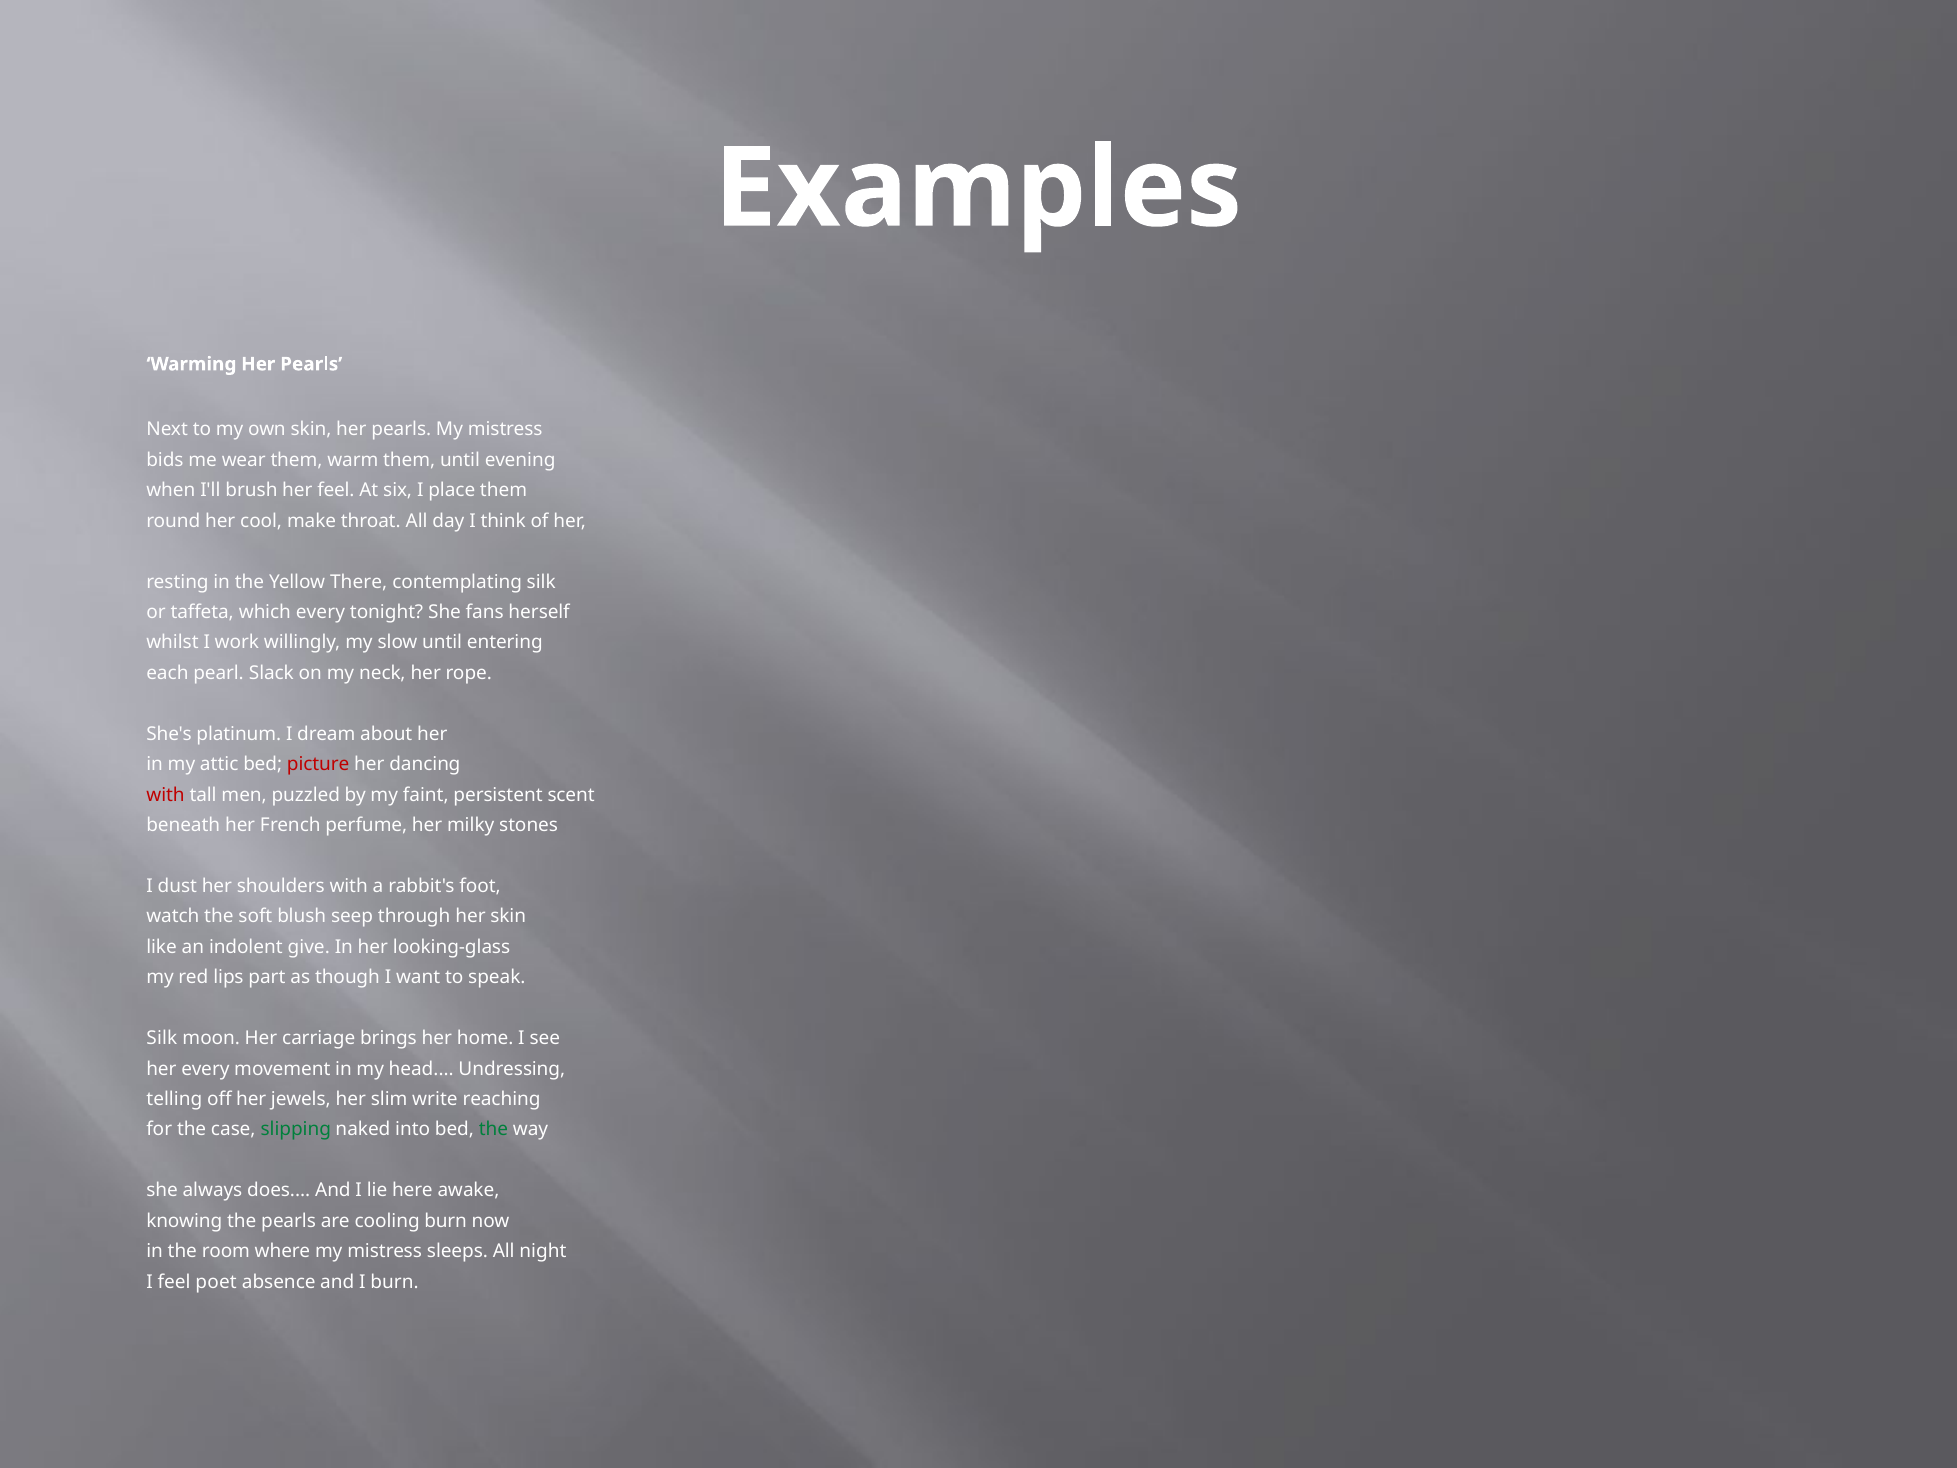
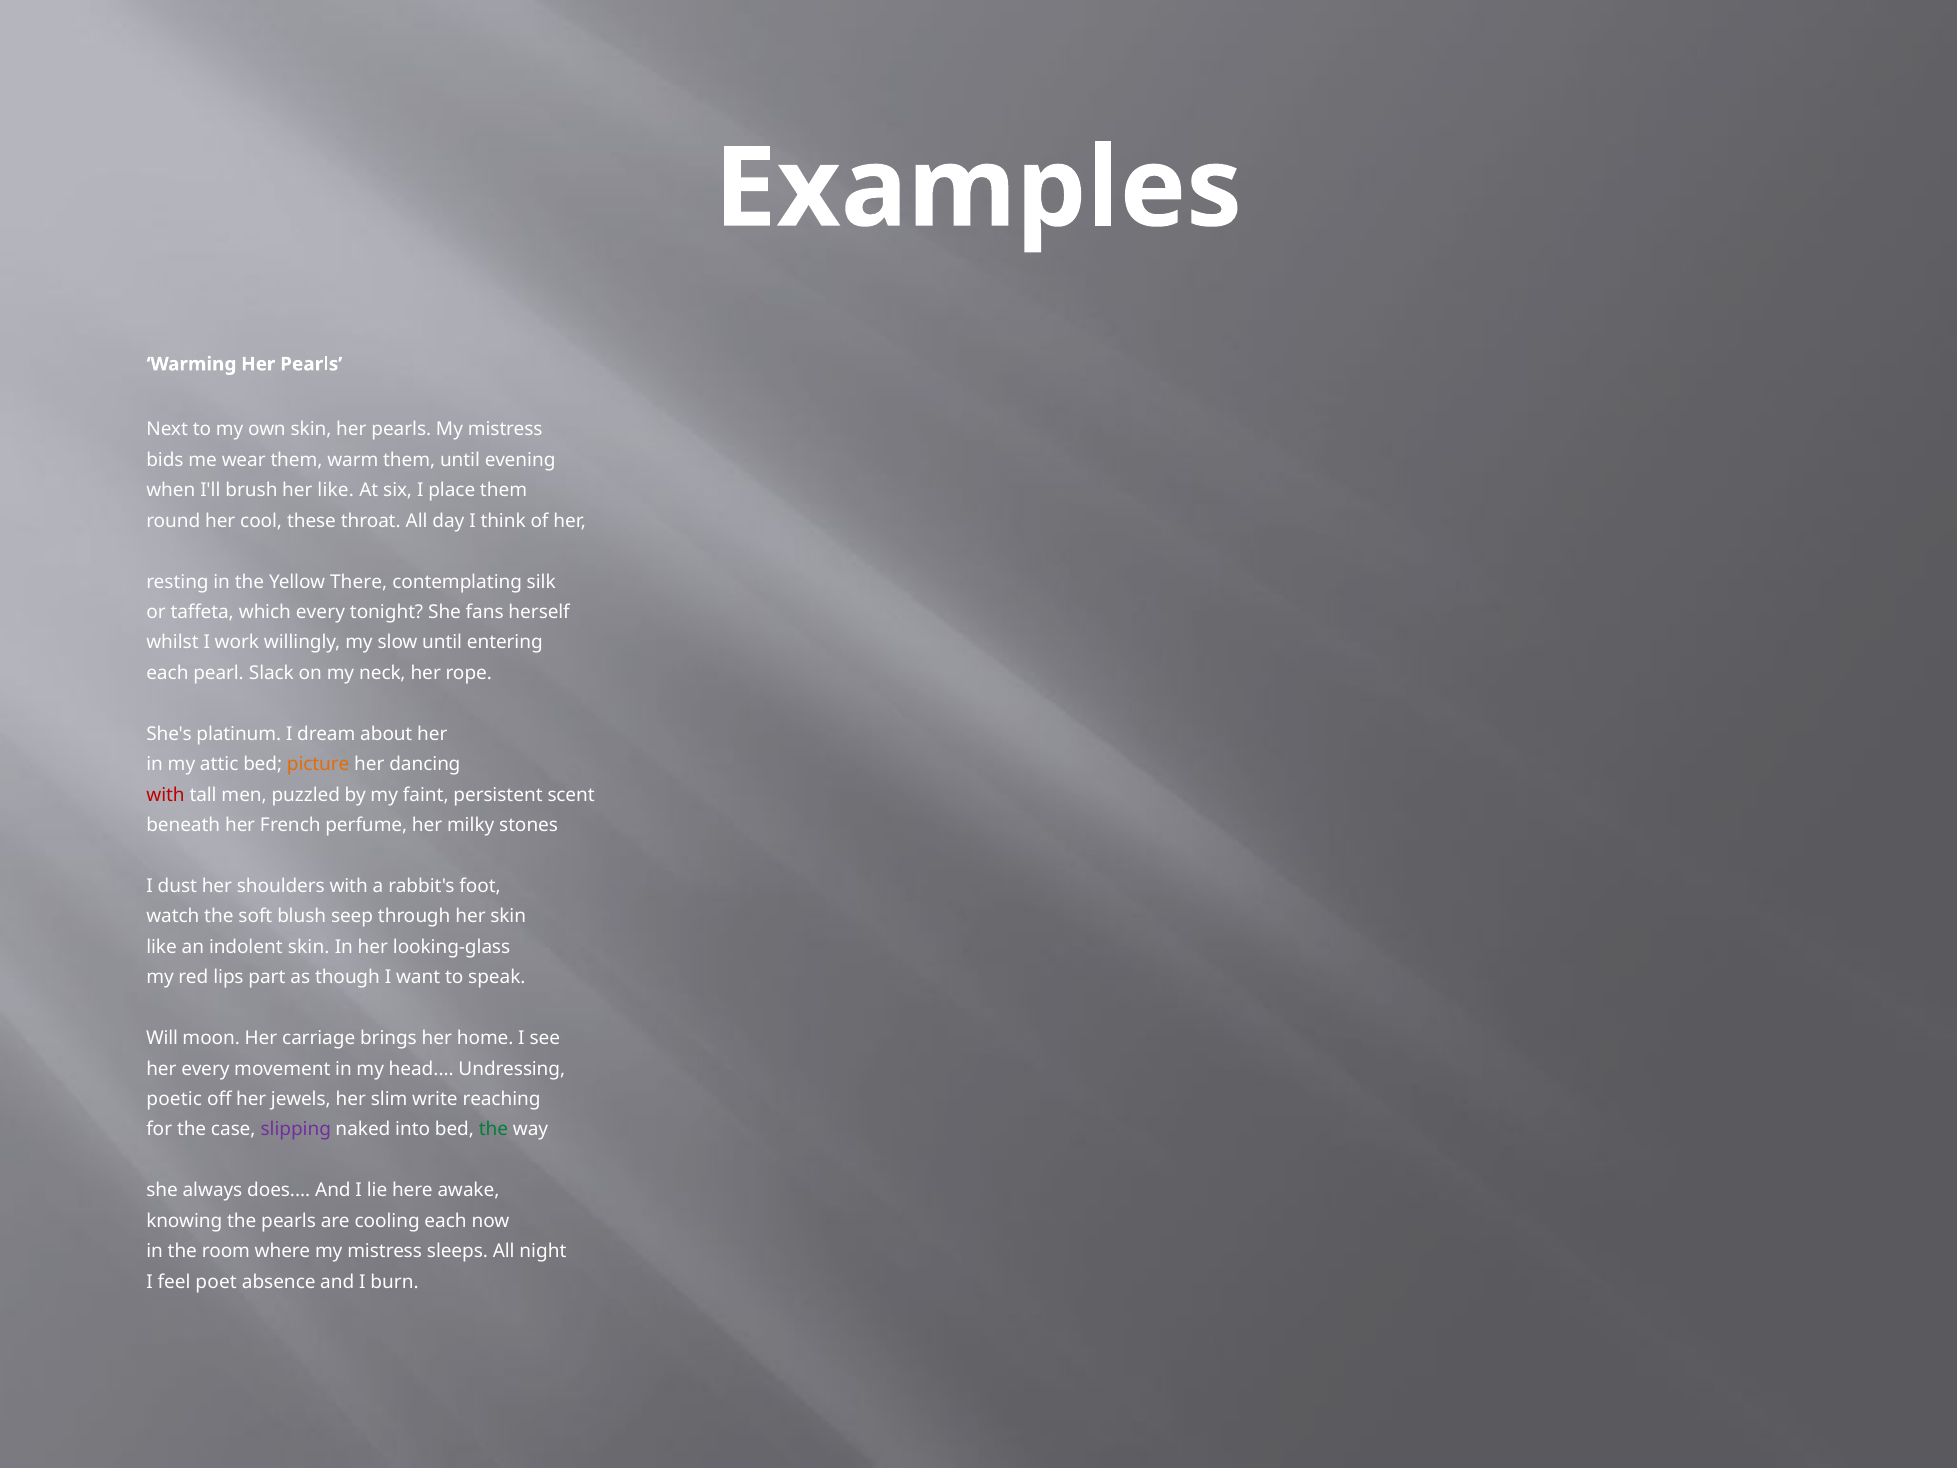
her feel: feel -> like (336, 490)
make: make -> these (312, 521)
picture colour: red -> orange (318, 764)
indolent give: give -> skin (309, 947)
Silk: Silk -> Will (162, 1038)
telling: telling -> poetic (174, 1099)
slipping colour: green -> purple (296, 1129)
cooling burn: burn -> each (446, 1221)
